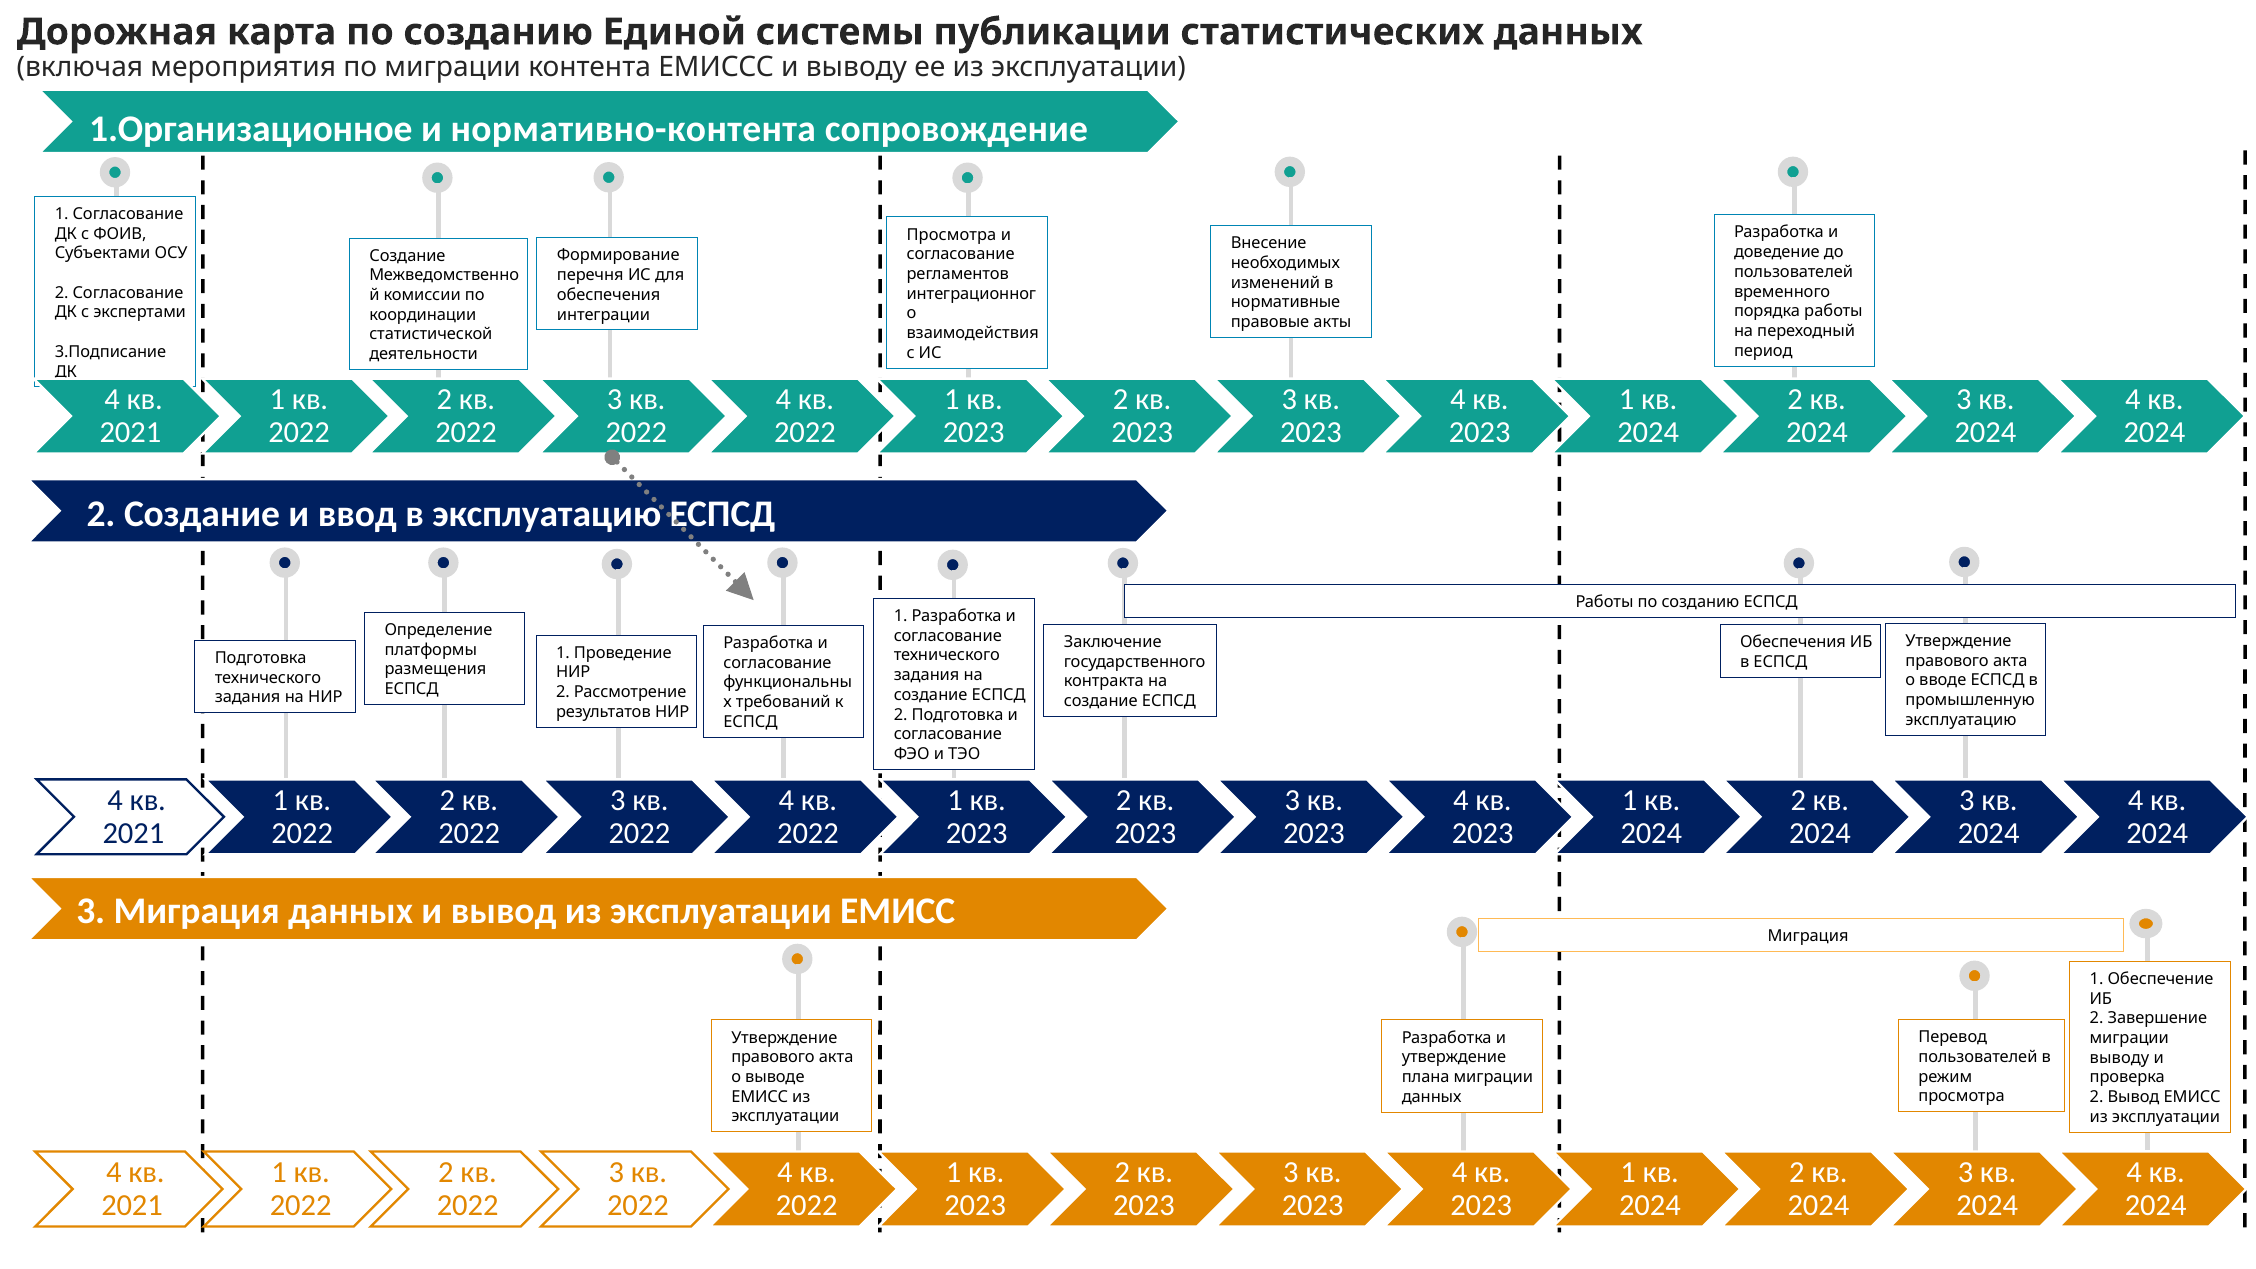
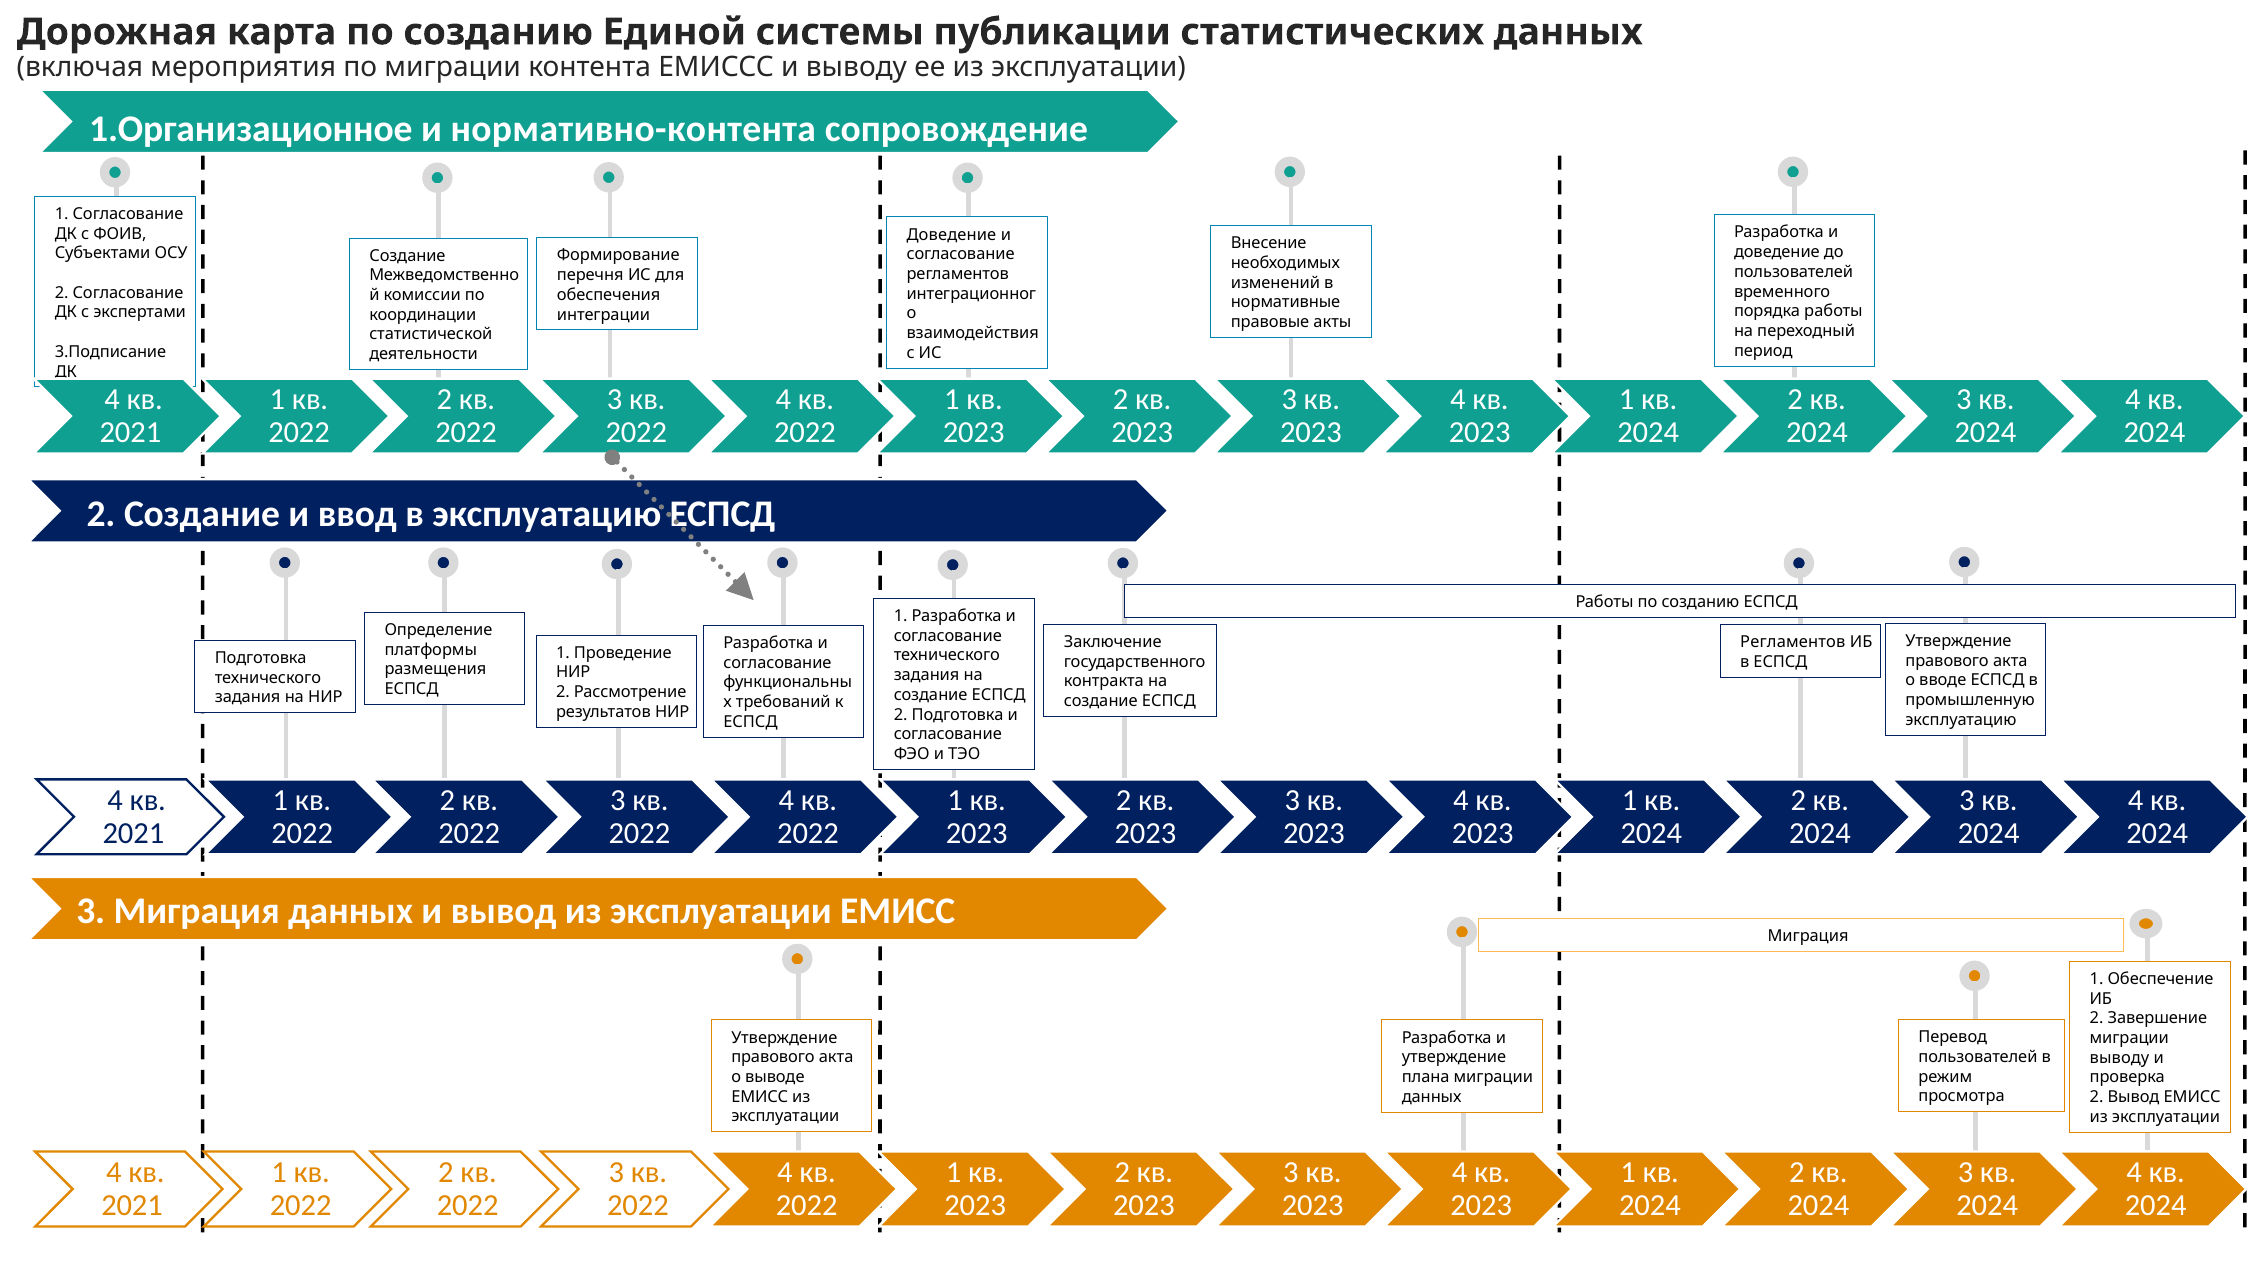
Просмотра: Просмотра -> Доведение (951, 235)
Обеспечения: Обеспечения -> Регламентов (1793, 642)
